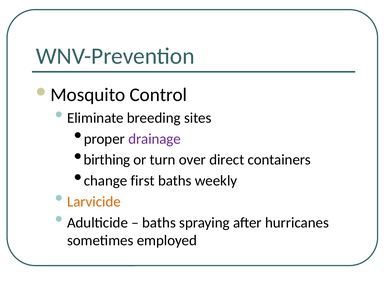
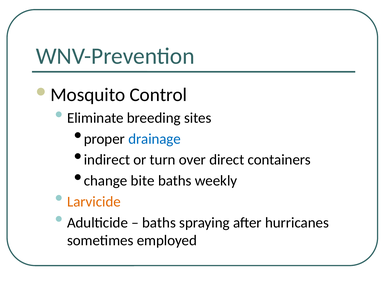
drainage colour: purple -> blue (155, 139)
birthing: birthing -> indirect (107, 160)
first: first -> bite (143, 181)
